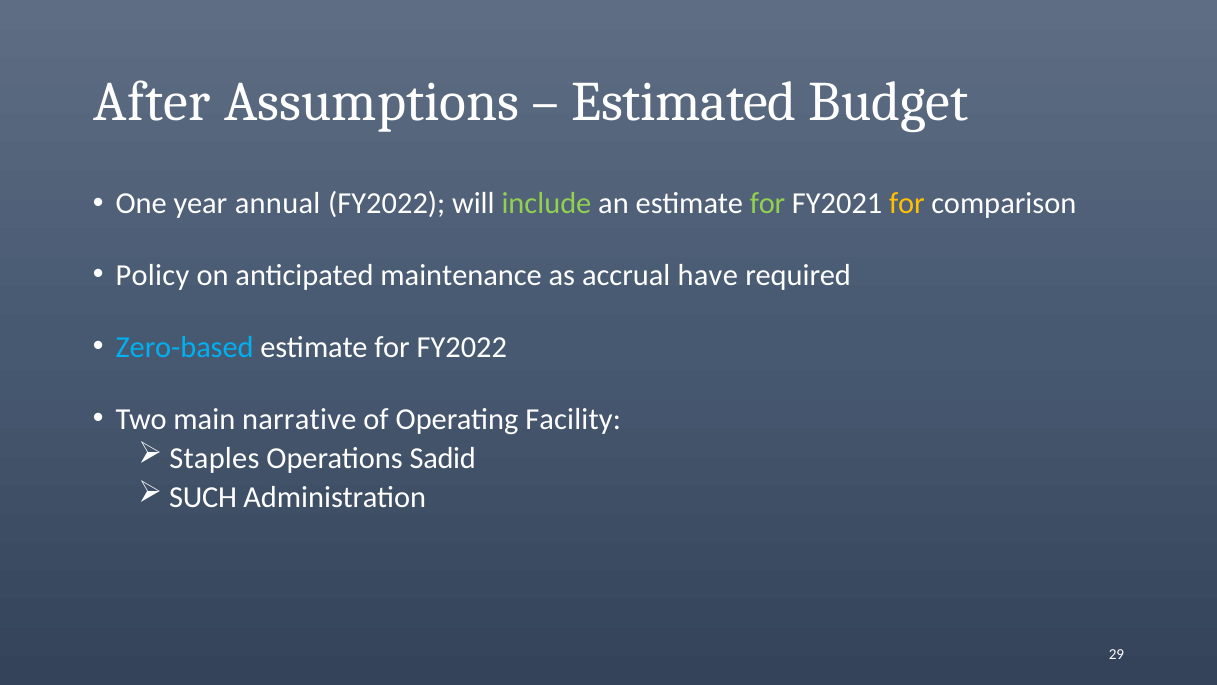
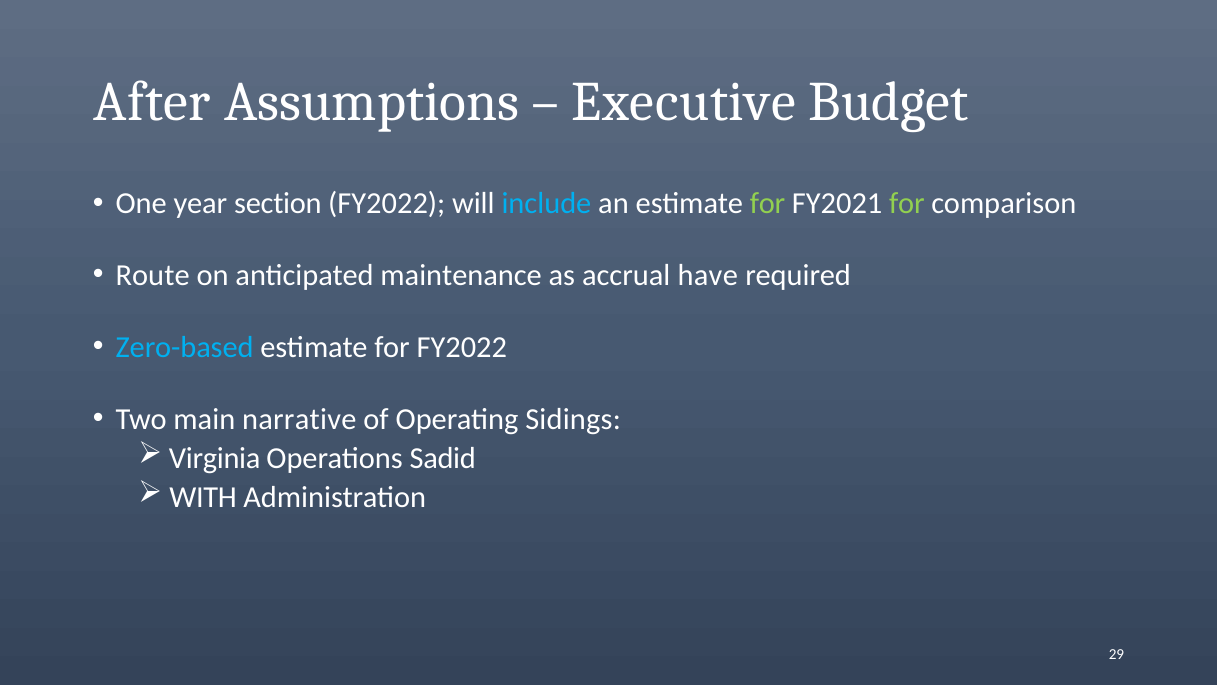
Estimated: Estimated -> Executive (684, 102)
annual: annual -> section (278, 203)
include colour: light green -> light blue (546, 203)
for colour: yellow -> light green (907, 203)
Policy: Policy -> Route (153, 275)
Facility: Facility -> Sidings (573, 419)
Staples: Staples -> Virginia (215, 458)
SUCH: SUCH -> WITH (203, 497)
